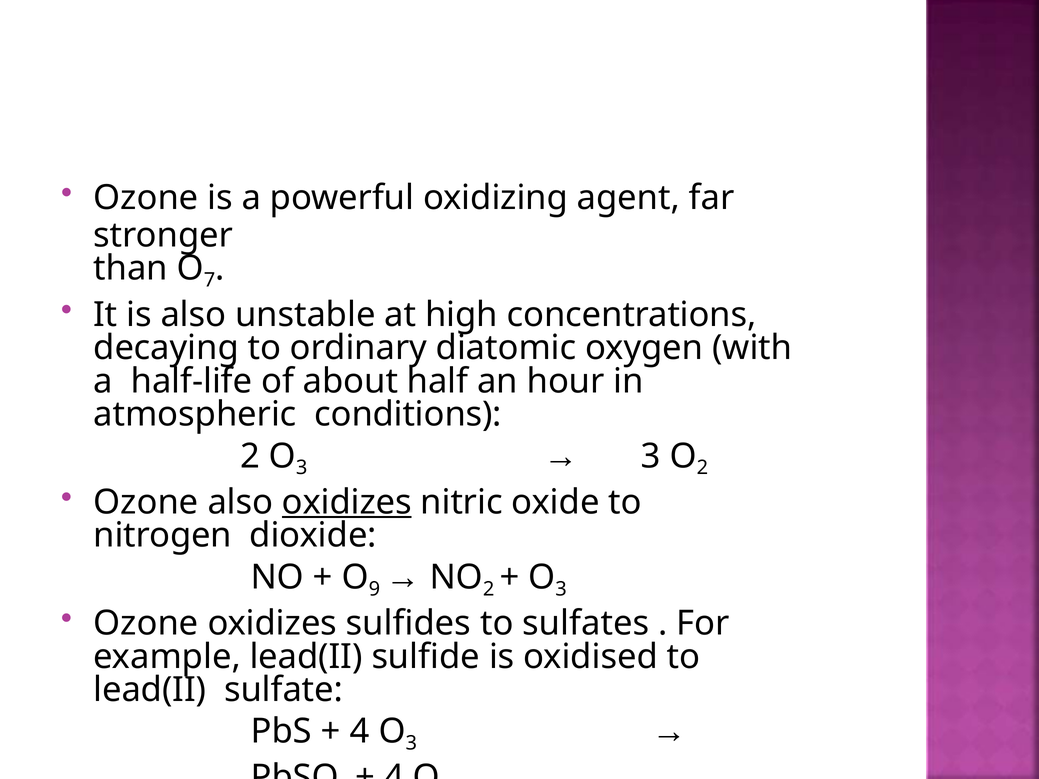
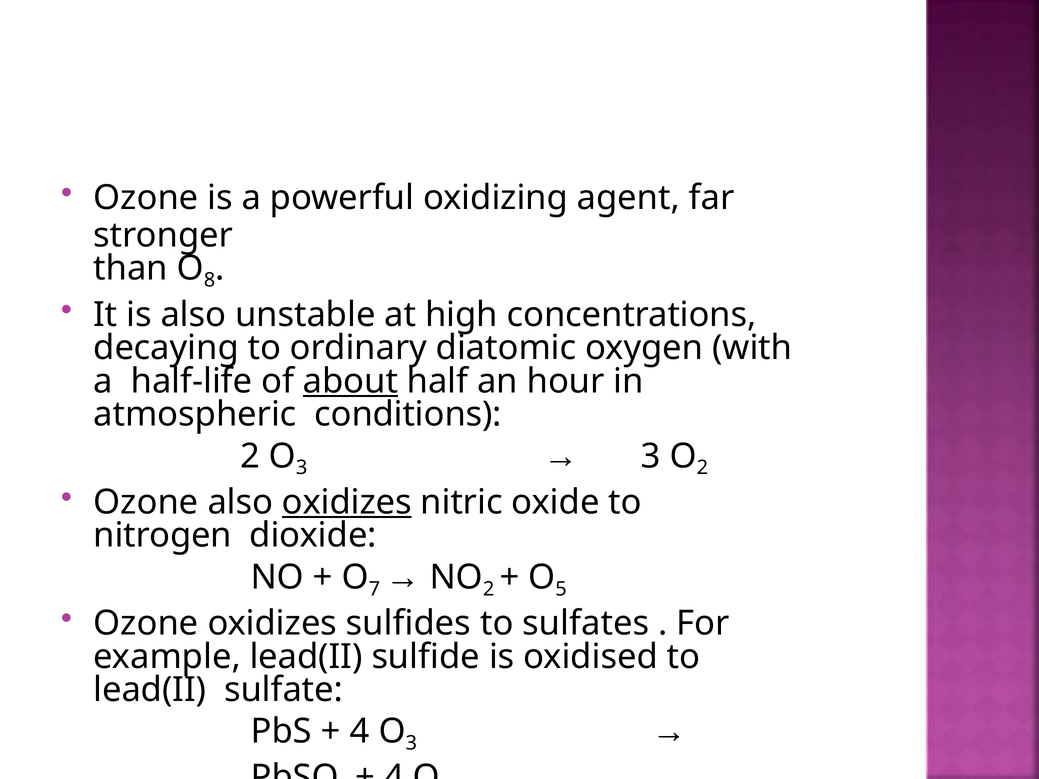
7: 7 -> 8 (210, 280)
about underline: none -> present (350, 381)
9: 9 -> 7 (374, 589)
3: 3 -> 5 (561, 589)
